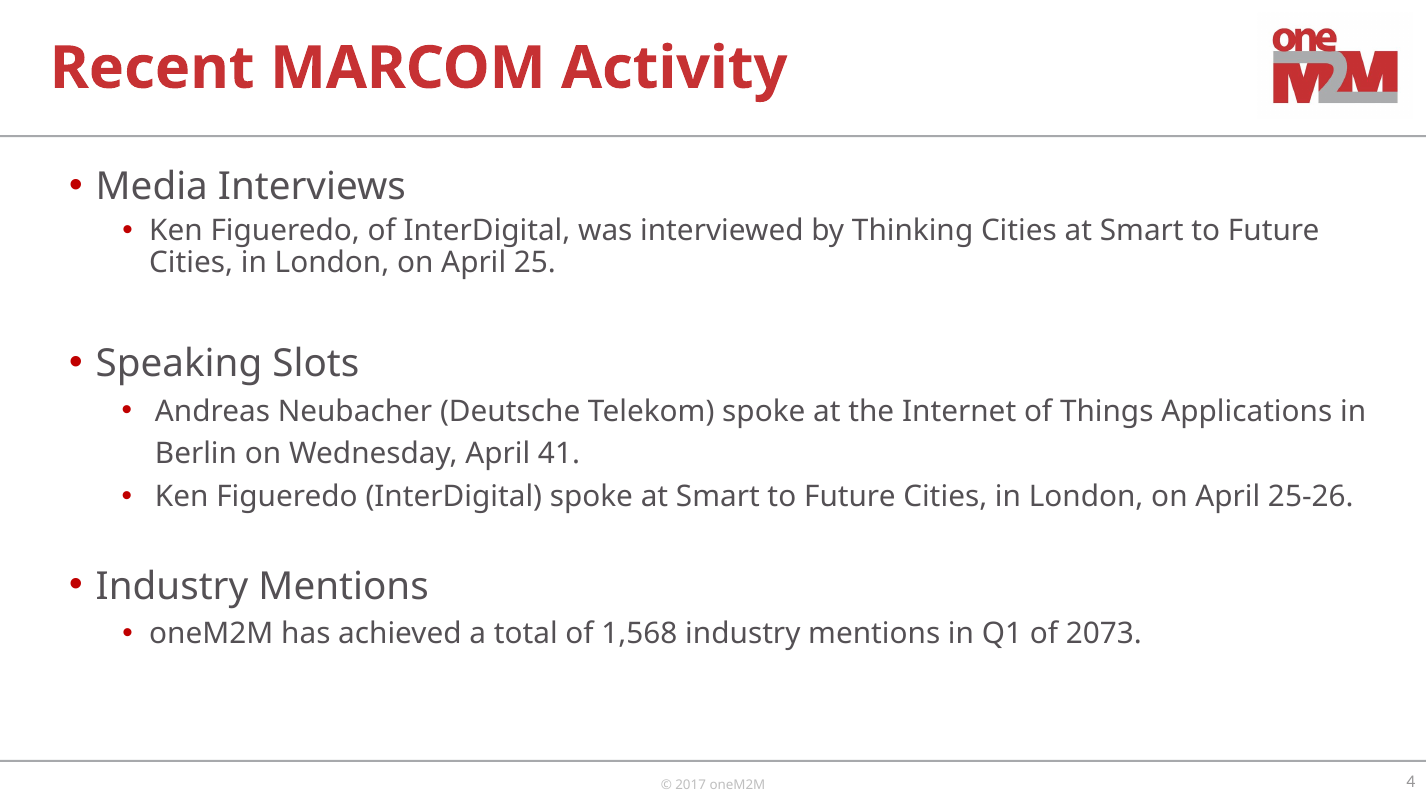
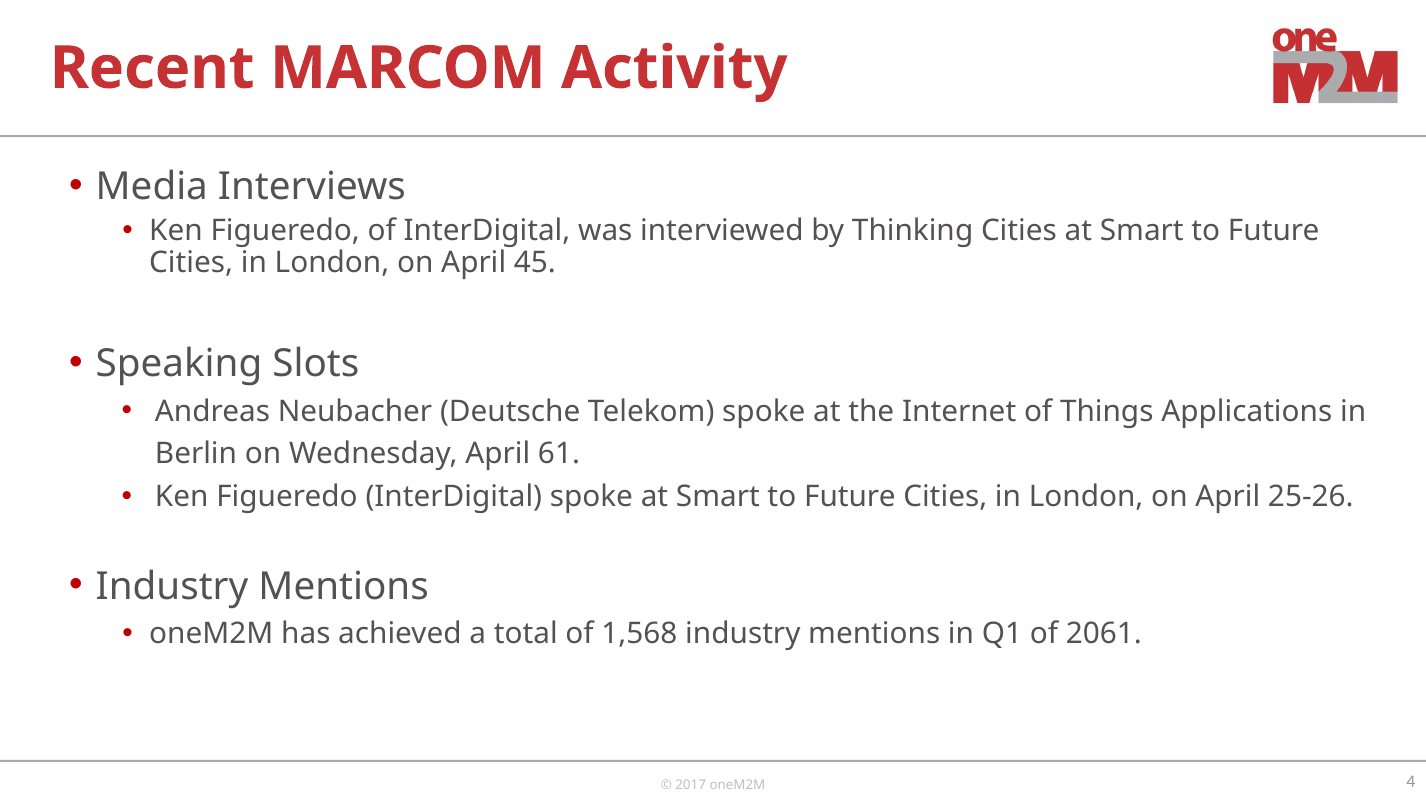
25: 25 -> 45 (535, 263)
41: 41 -> 61 (559, 454)
2073: 2073 -> 2061 (1104, 634)
